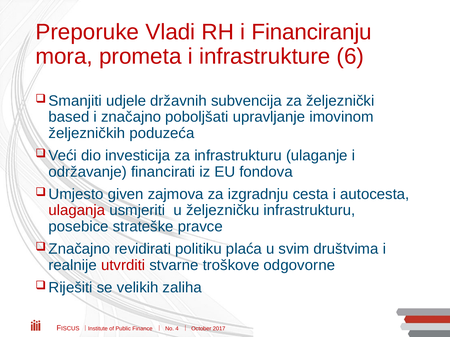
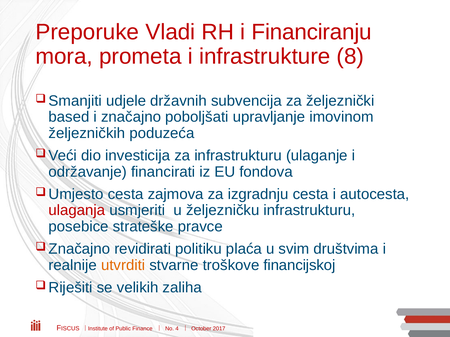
6: 6 -> 8 (350, 57)
given: given -> cesta (126, 194)
utvrditi colour: red -> orange (123, 265)
odgovorne: odgovorne -> financijskoj (299, 265)
